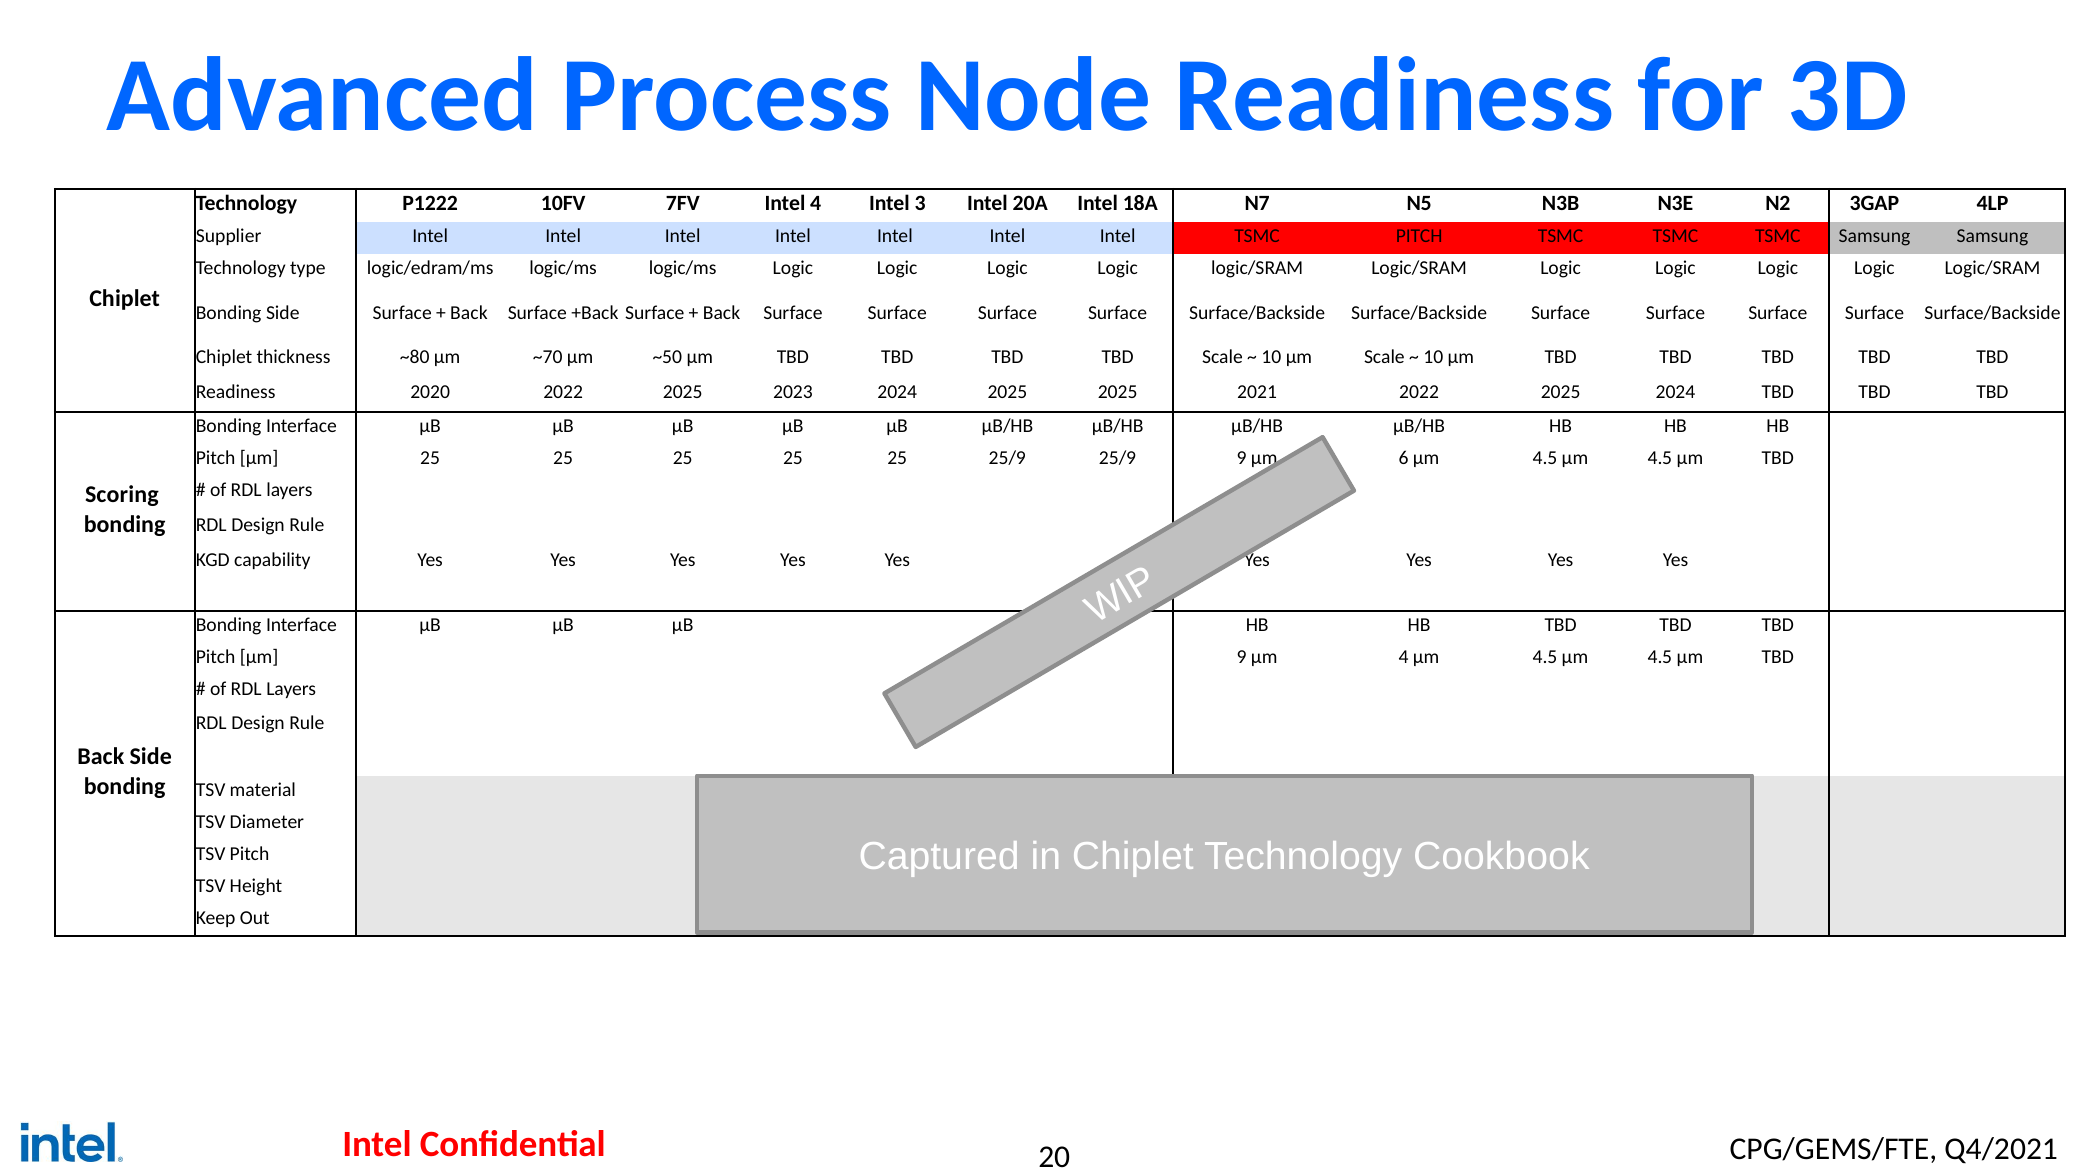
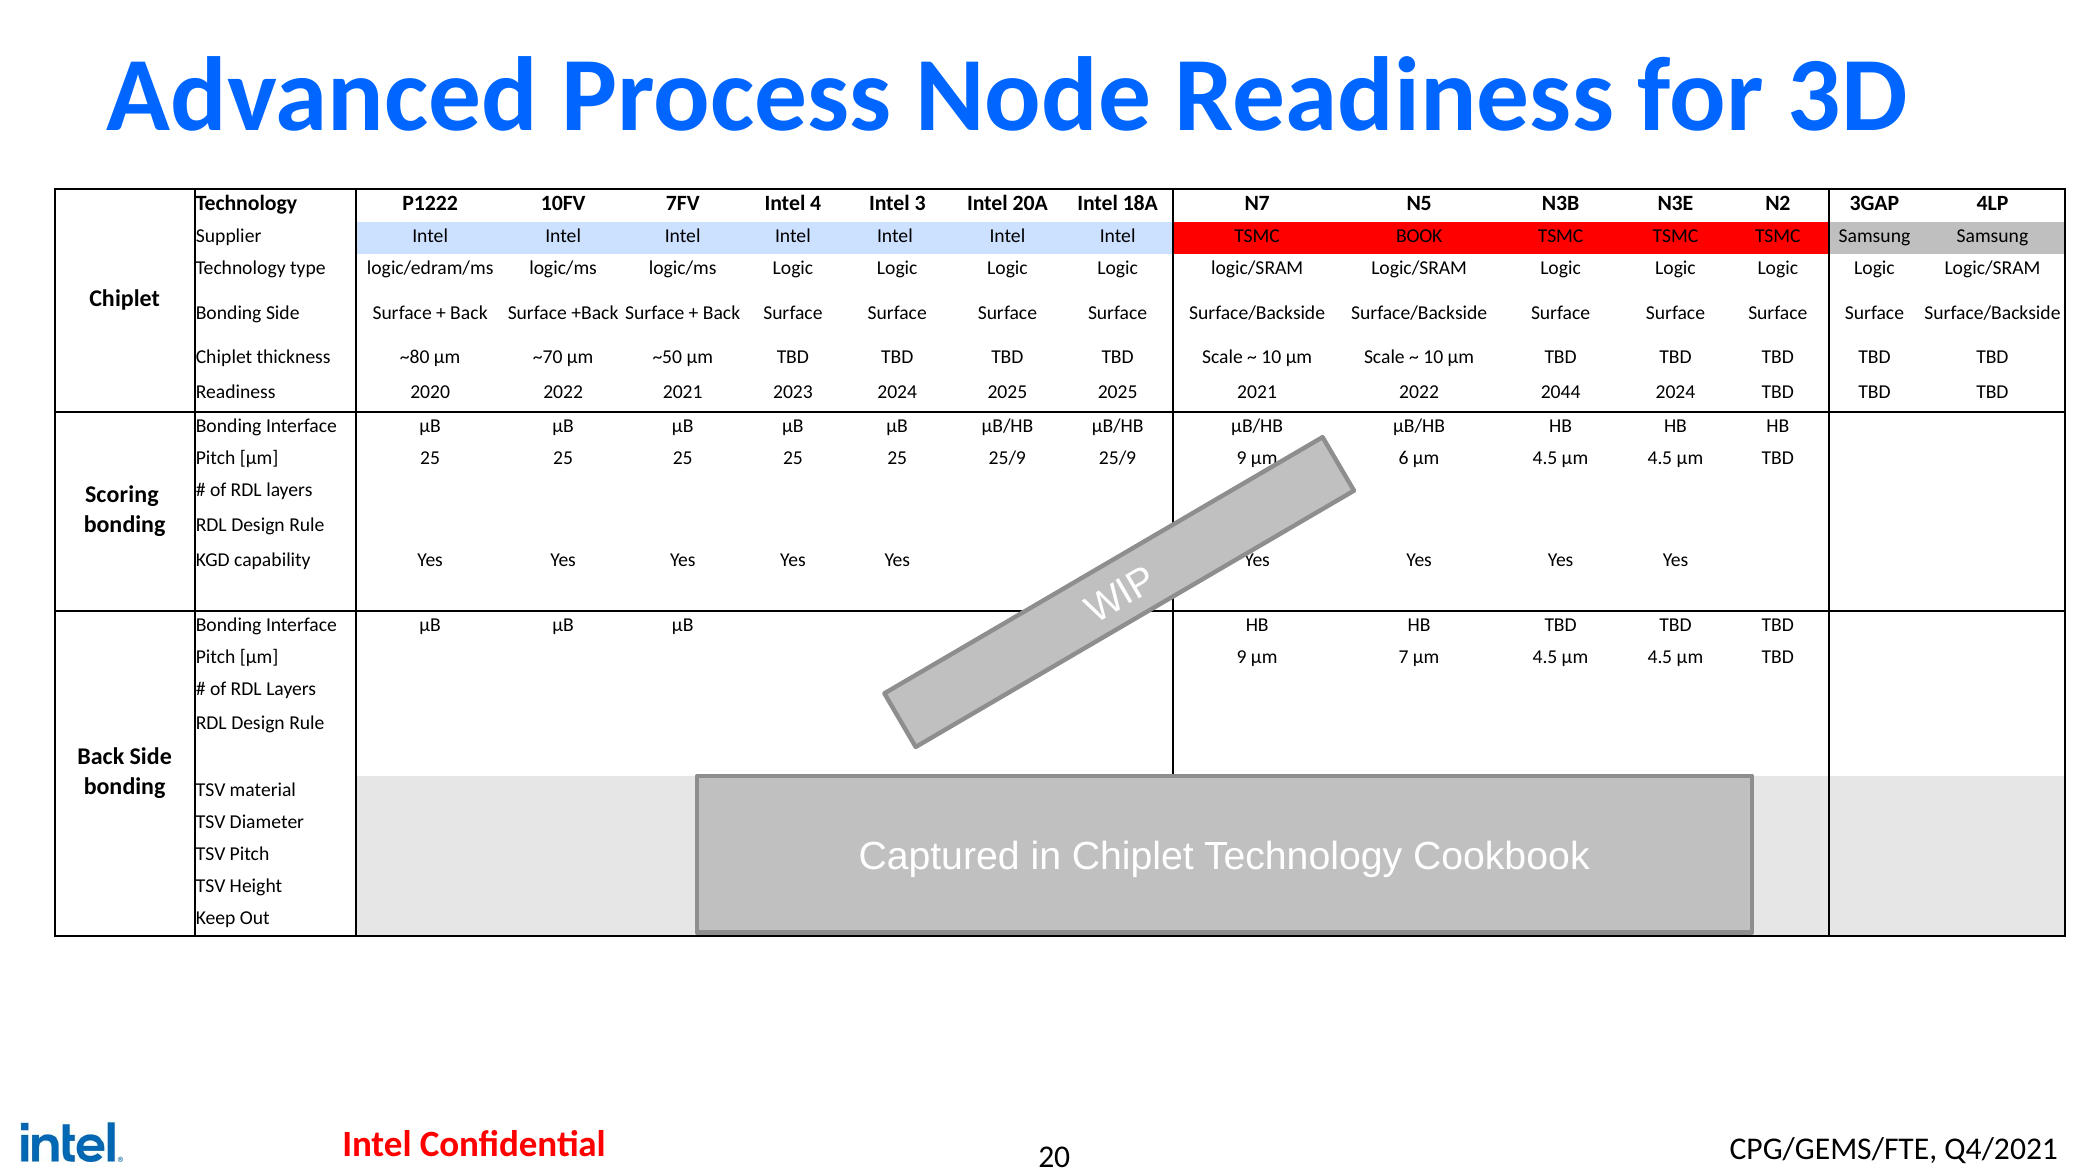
TSMC PITCH: PITCH -> BOOK (1419, 236)
2020 2022 2025: 2025 -> 2021 (683, 392)
2021 2022 2025: 2025 -> 2044 (1561, 392)
4: 4 -> 7 (1404, 657)
